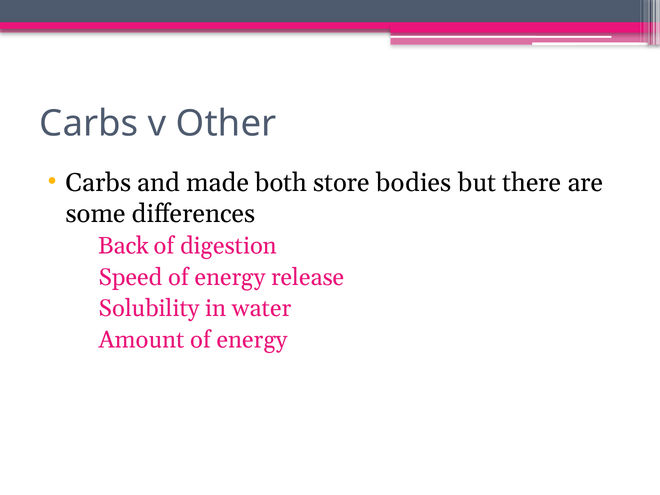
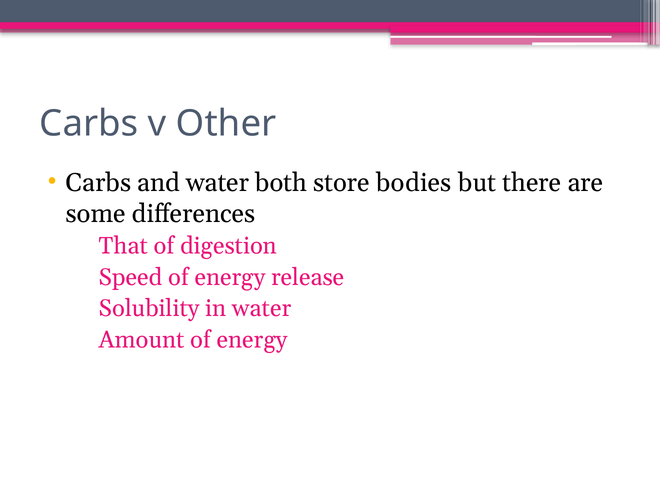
and made: made -> water (218, 183)
Back: Back -> That (123, 246)
